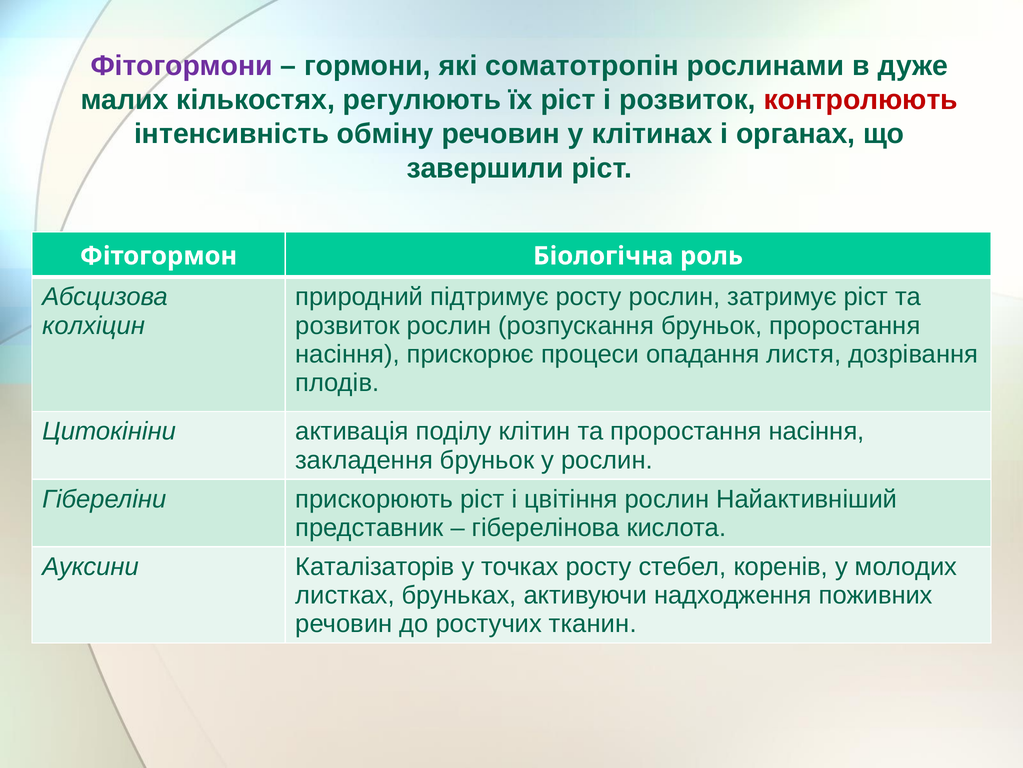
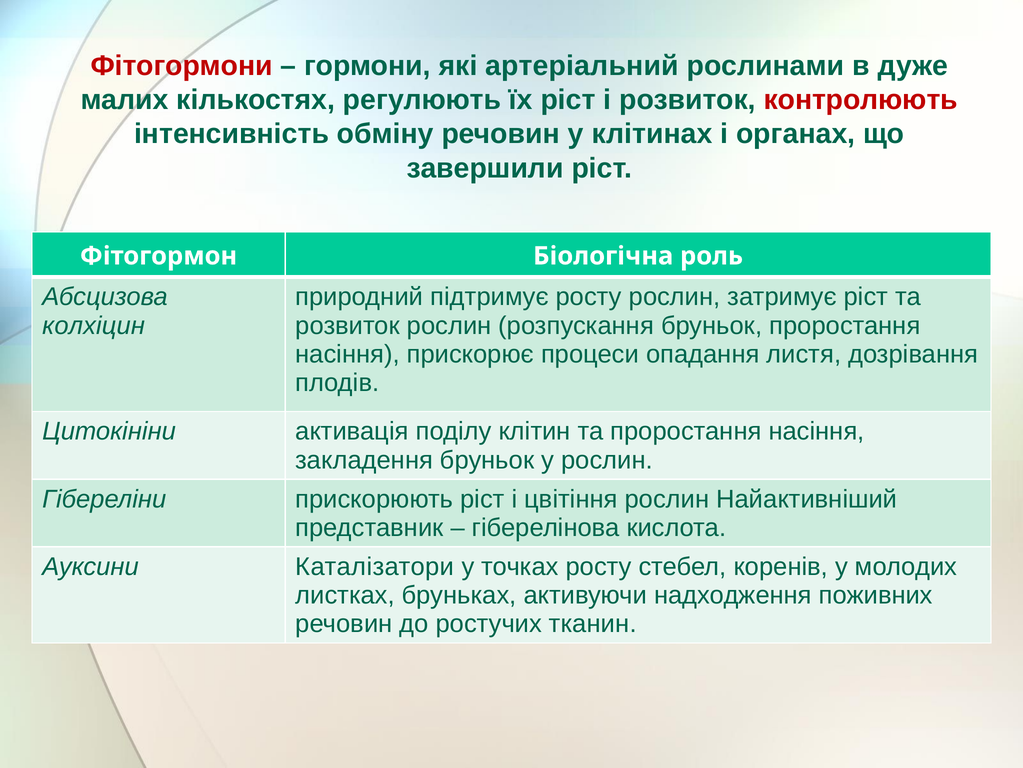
Фітогормони colour: purple -> red (182, 66)
соматотропін: соматотропін -> артеріальний (582, 66)
Каталізаторів: Каталізаторів -> Каталізатори (375, 566)
